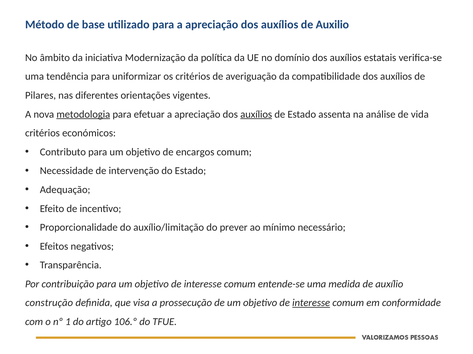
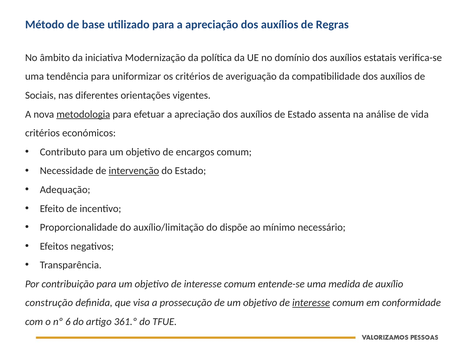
Auxilio: Auxilio -> Regras (332, 25)
Pilares: Pilares -> Sociais (41, 96)
auxílios underline: present -> none (256, 114)
intervenção underline: none -> present (134, 171)
prever: prever -> dispõe (234, 228)
1: 1 -> 6 (68, 322)
106.º: 106.º -> 361.º (125, 322)
